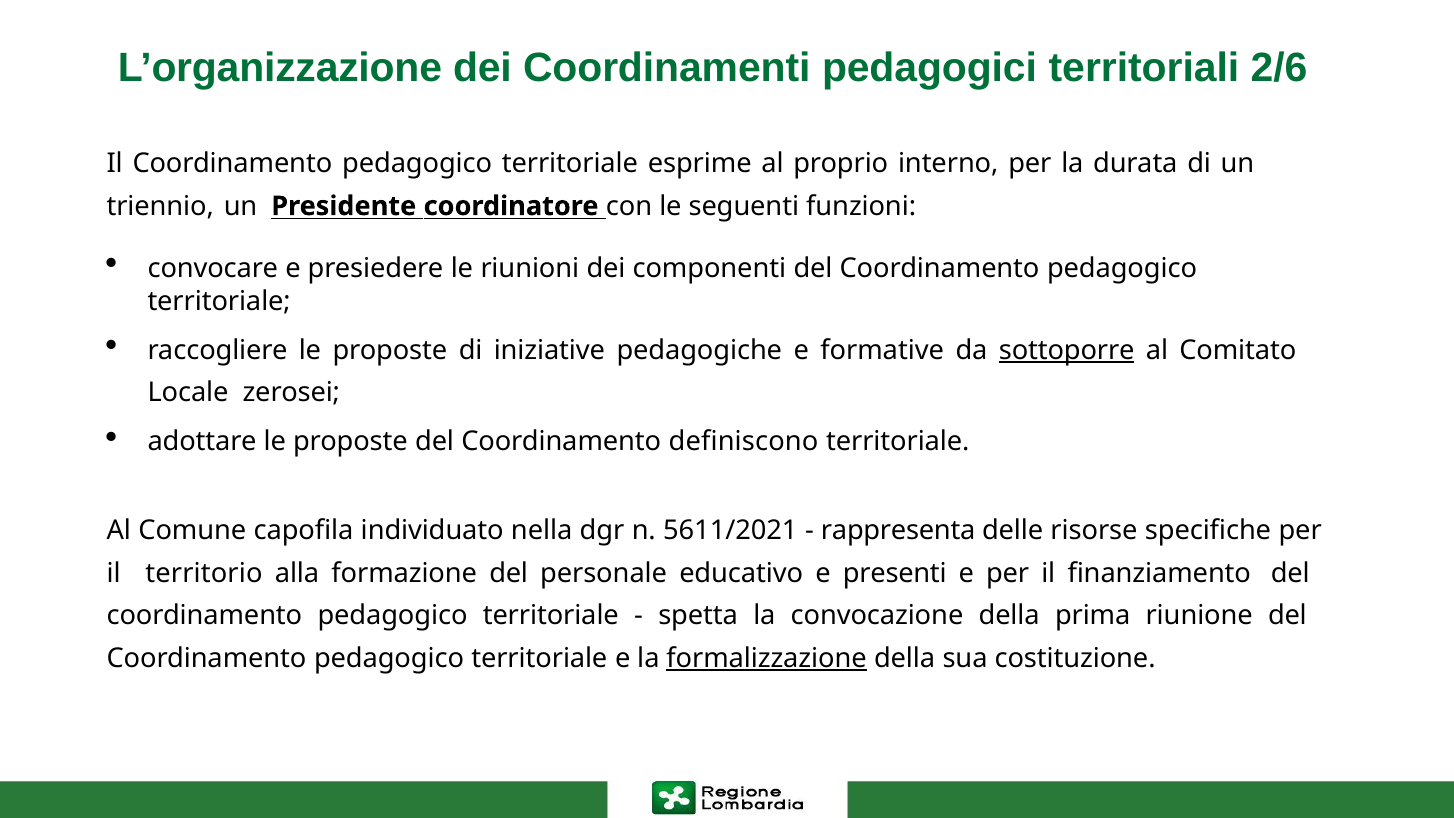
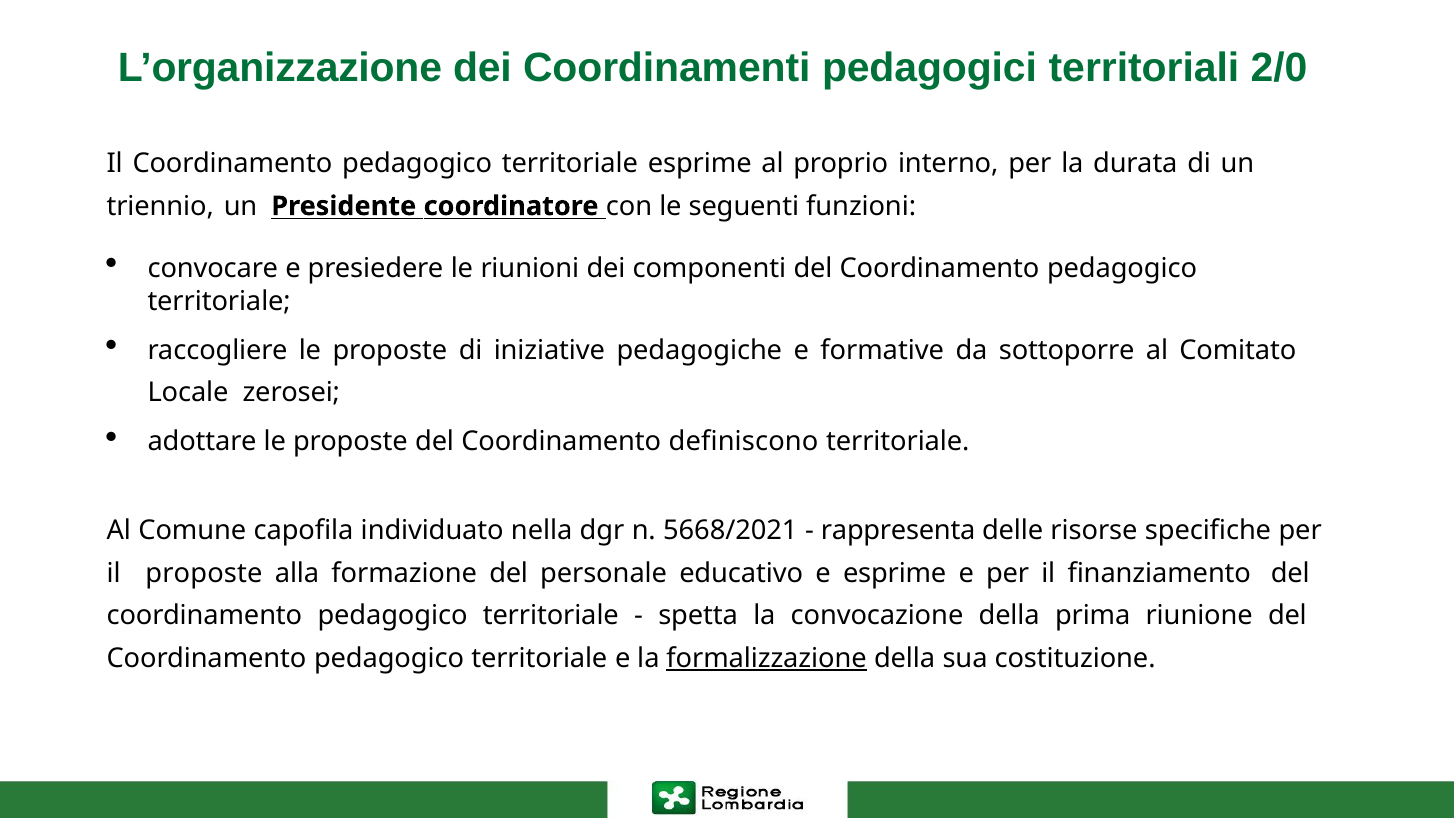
2/6: 2/6 -> 2/0 (1279, 68)
sottoporre underline: present -> none (1067, 350)
5611/2021: 5611/2021 -> 5668/2021 (730, 530)
il territorio: territorio -> proposte (204, 573)
e presenti: presenti -> esprime (895, 573)
